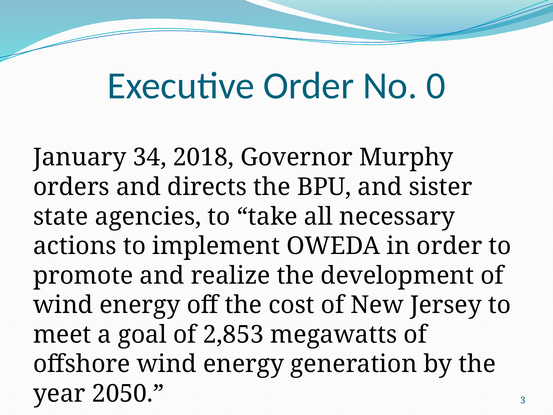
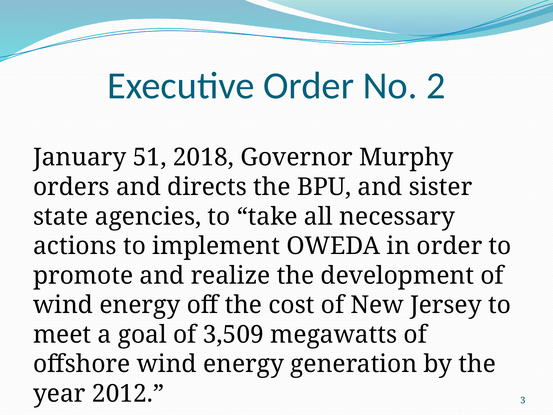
0: 0 -> 2 (436, 86)
34: 34 -> 51 (150, 157)
2,853: 2,853 -> 3,509 (233, 334)
2050: 2050 -> 2012 (128, 393)
